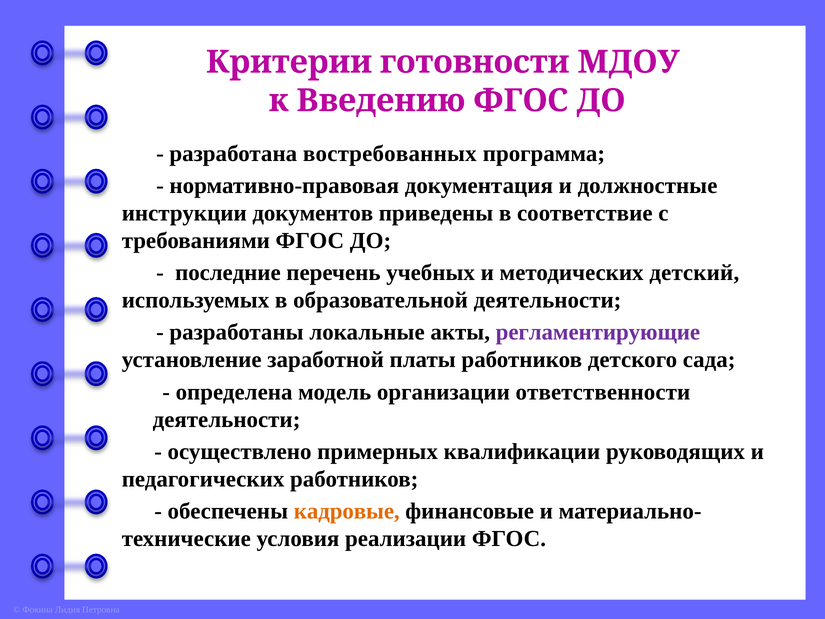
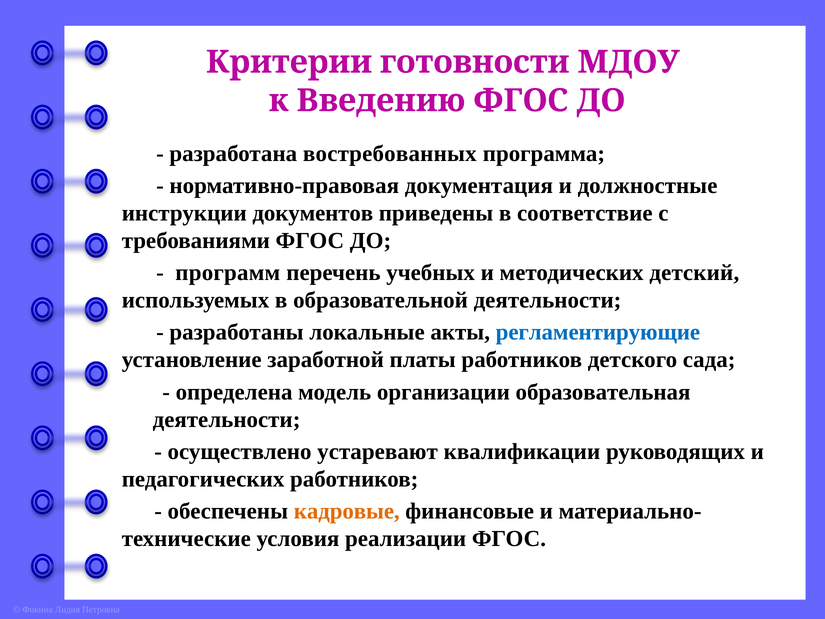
последние: последние -> программ (228, 273)
регламентирующие colour: purple -> blue (598, 332)
ответственности: ответственности -> образовательная (603, 392)
примерных: примерных -> устаревают (378, 451)
